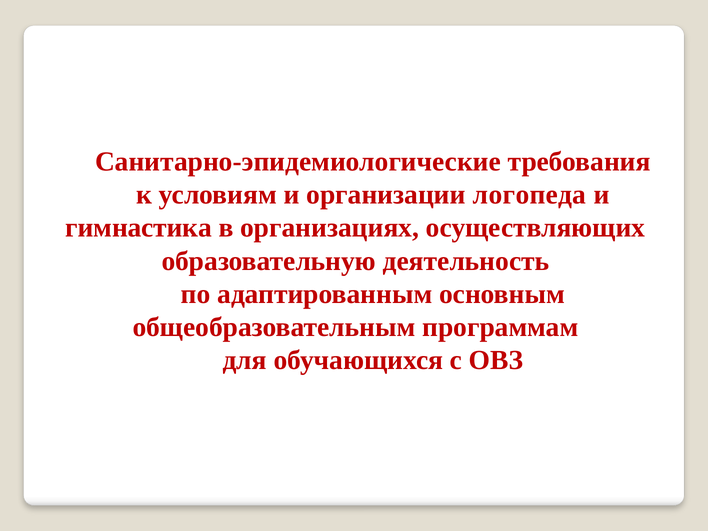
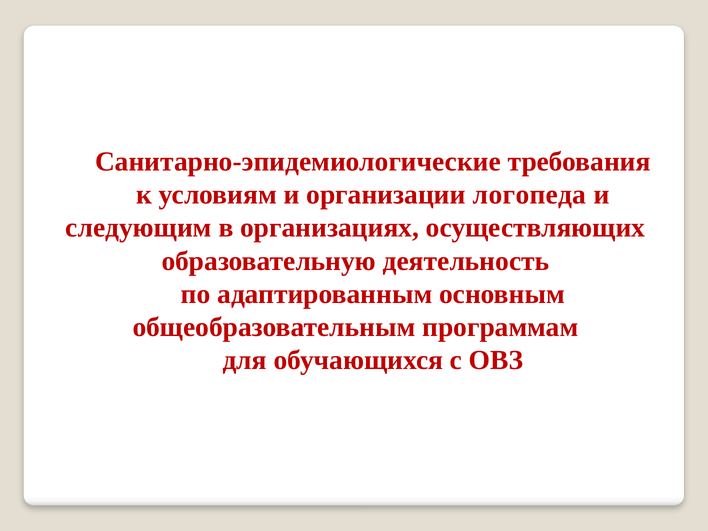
гимнастика: гимнастика -> следующим (139, 228)
